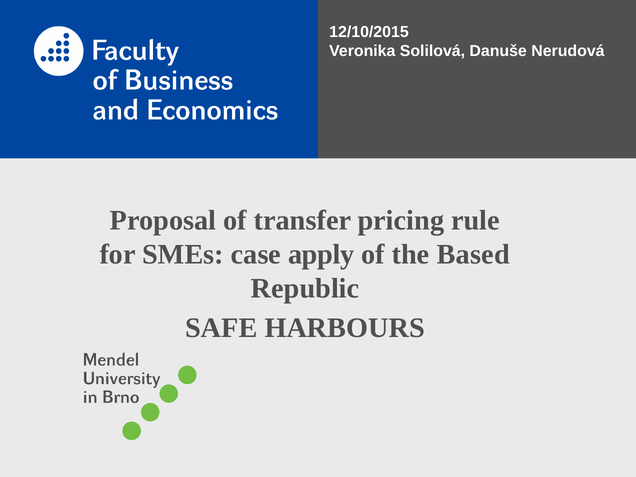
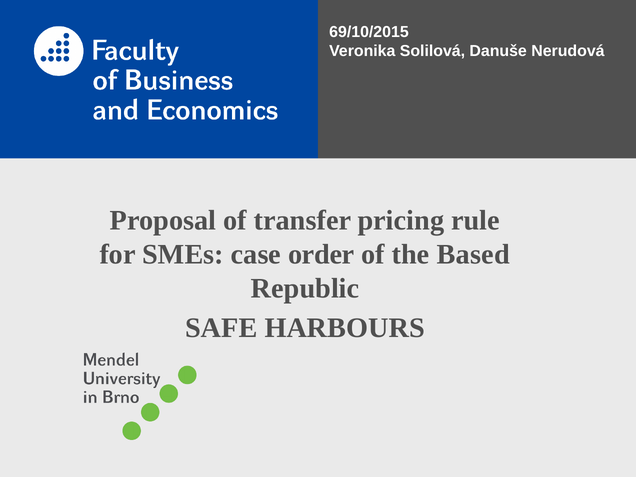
12/10/2015: 12/10/2015 -> 69/10/2015 (369, 32)
apply: apply -> order (321, 254)
